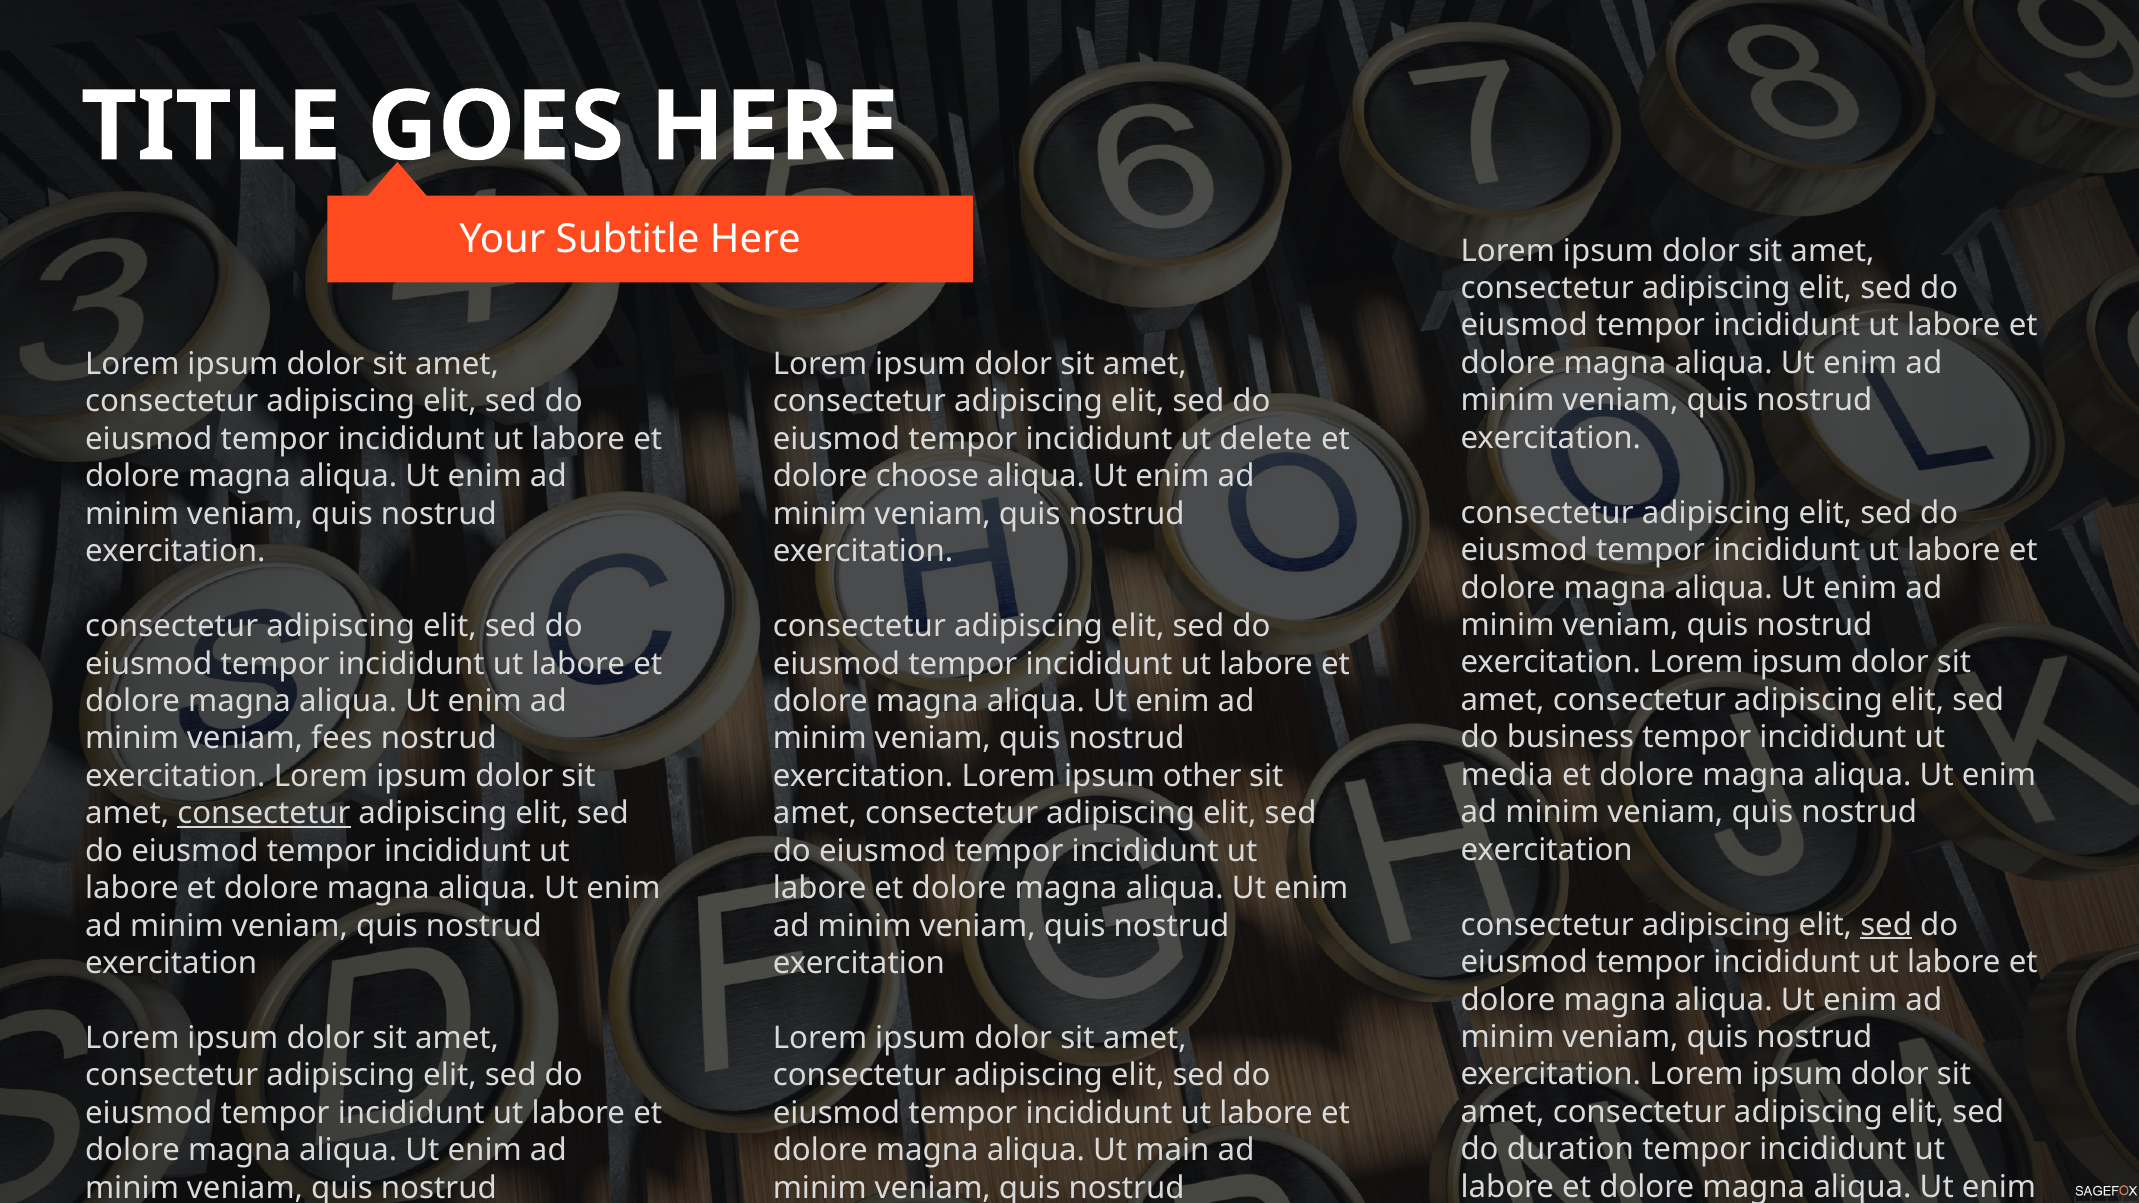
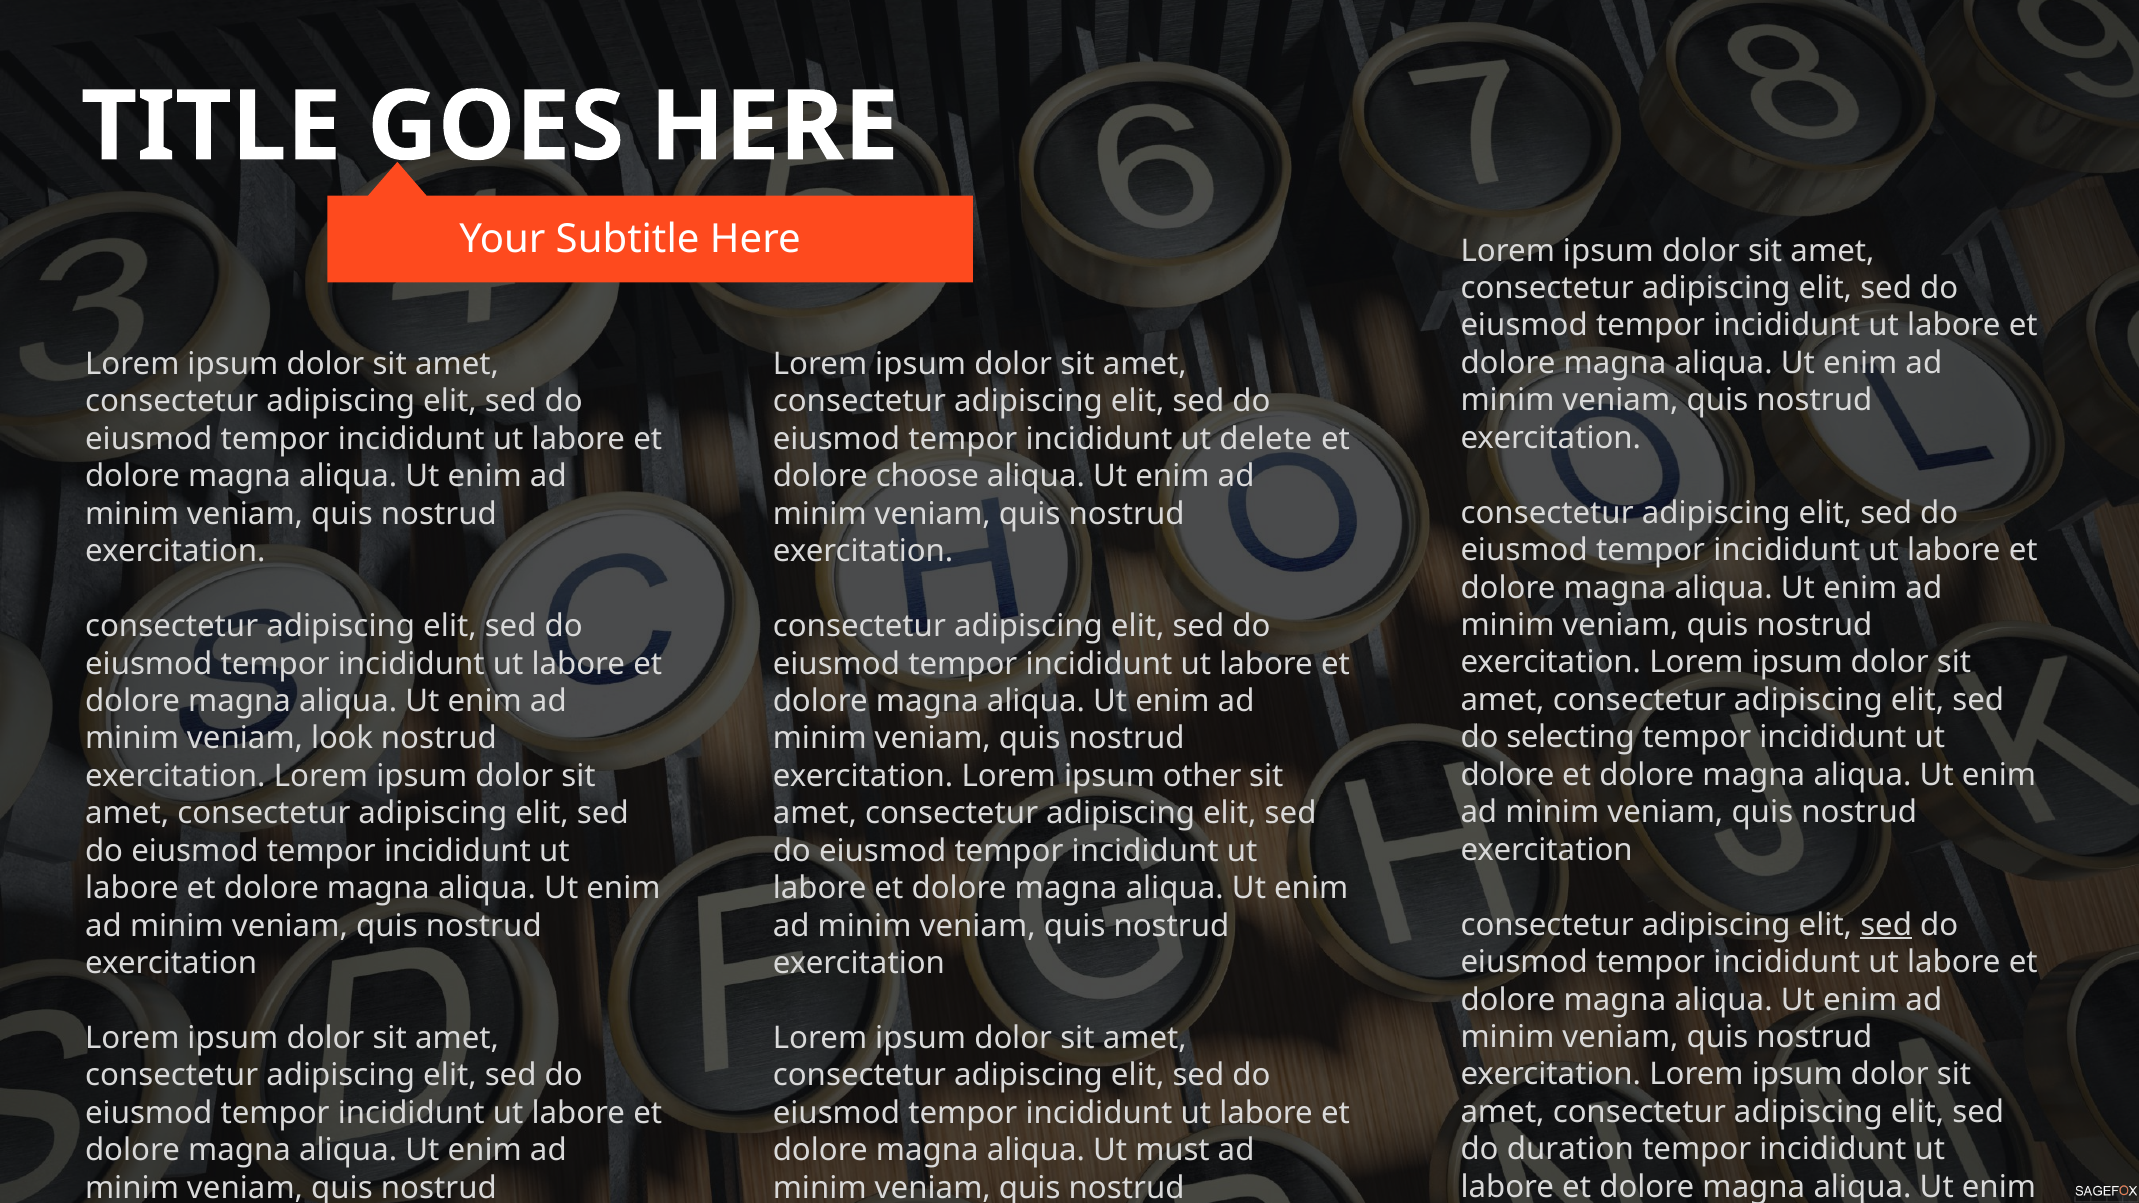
business: business -> selecting (1571, 738)
fees: fees -> look (342, 739)
media: media -> dolore (1508, 775)
consectetur underline: present -> none (264, 814)
main: main -> must (1172, 1151)
